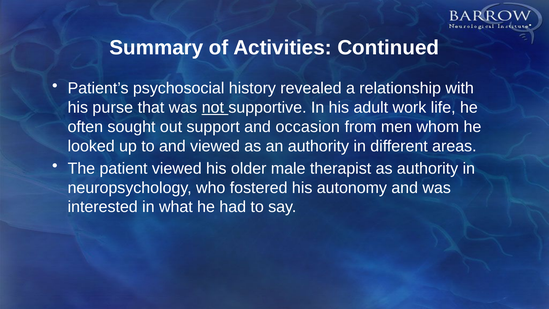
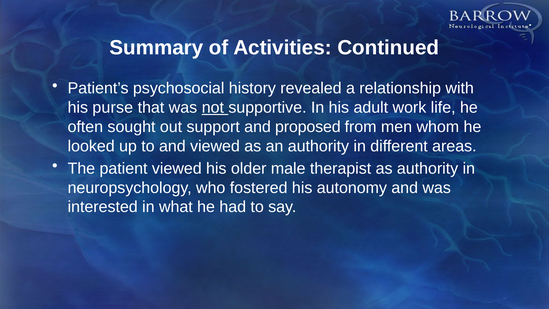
occasion: occasion -> proposed (308, 127)
